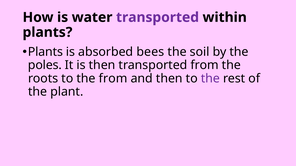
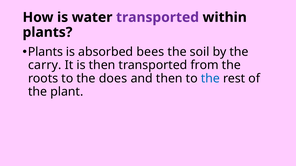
poles: poles -> carry (45, 65)
the from: from -> does (113, 79)
the colour: purple -> blue (210, 79)
